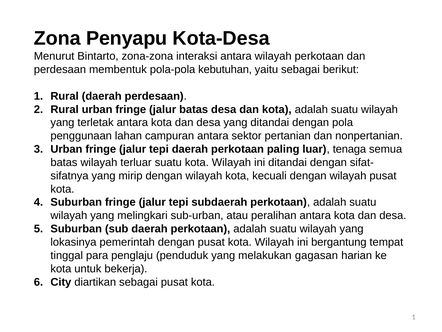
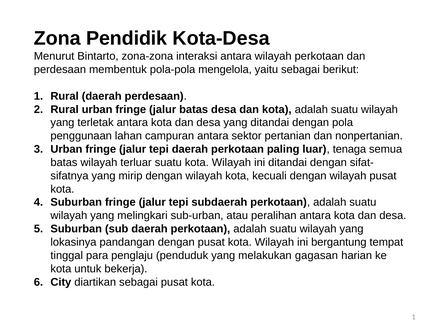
Penyapu: Penyapu -> Pendidik (127, 38)
kebutuhan: kebutuhan -> mengelola (225, 69)
pemerintah: pemerintah -> pandangan (127, 242)
